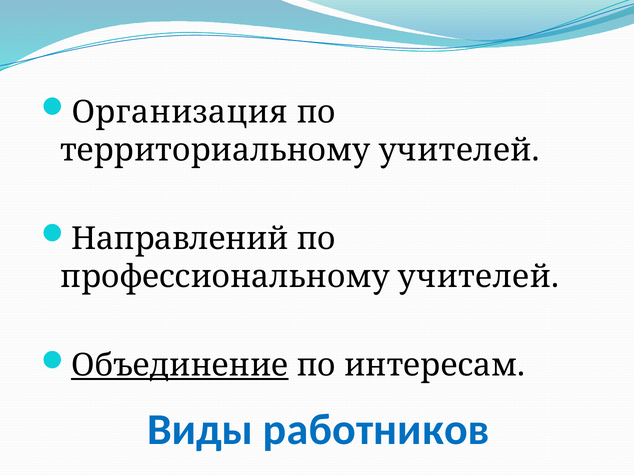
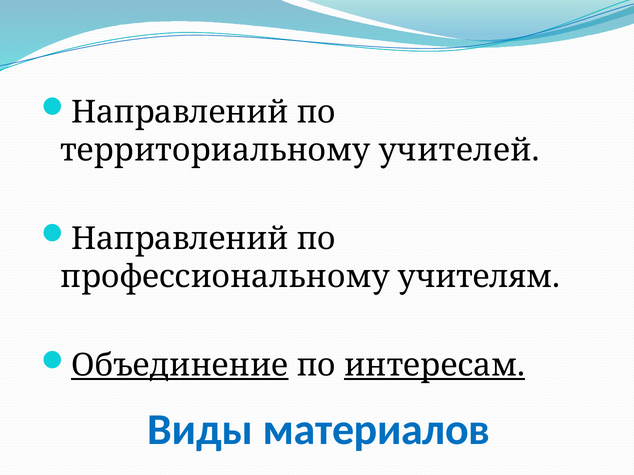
Организация: Организация -> Направлений (180, 112)
профессиональному учителей: учителей -> учителям (479, 277)
интересам underline: none -> present (435, 366)
работников: работников -> материалов (377, 430)
